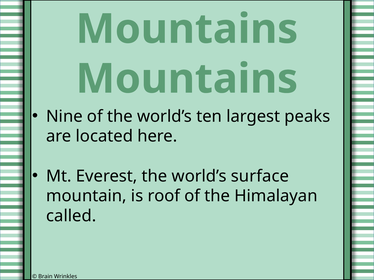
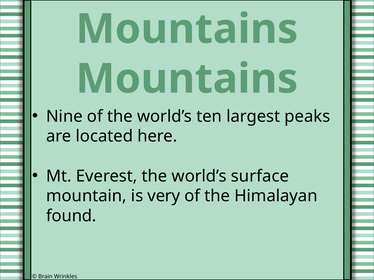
roof: roof -> very (164, 196)
called: called -> found (71, 216)
